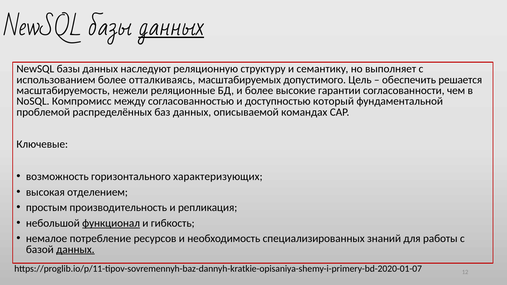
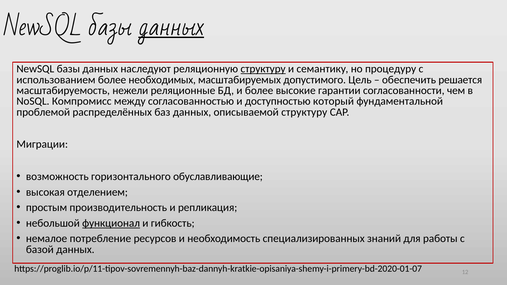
структуру underline: none -> present (263, 69)
выполняет: выполняет -> процедуру (391, 69)
отталкиваясь: отталкиваясь -> необходимых (162, 80)
описываемой командах: командах -> структуру (304, 112)
Ключевые: Ключевые -> Миграции (42, 144)
характеризующих: характеризующих -> обуславливающие (218, 177)
данных underline: present -> none (75, 250)
